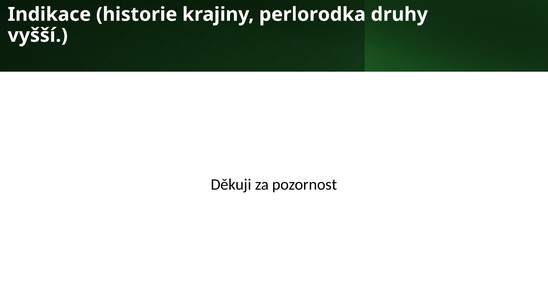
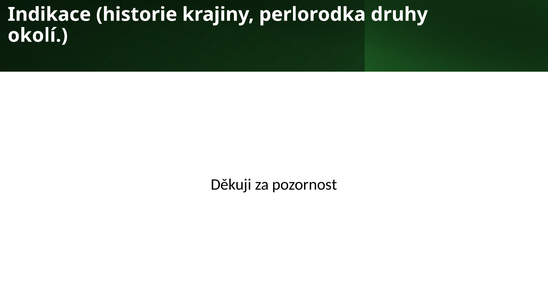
vyšší: vyšší -> okolí (38, 35)
